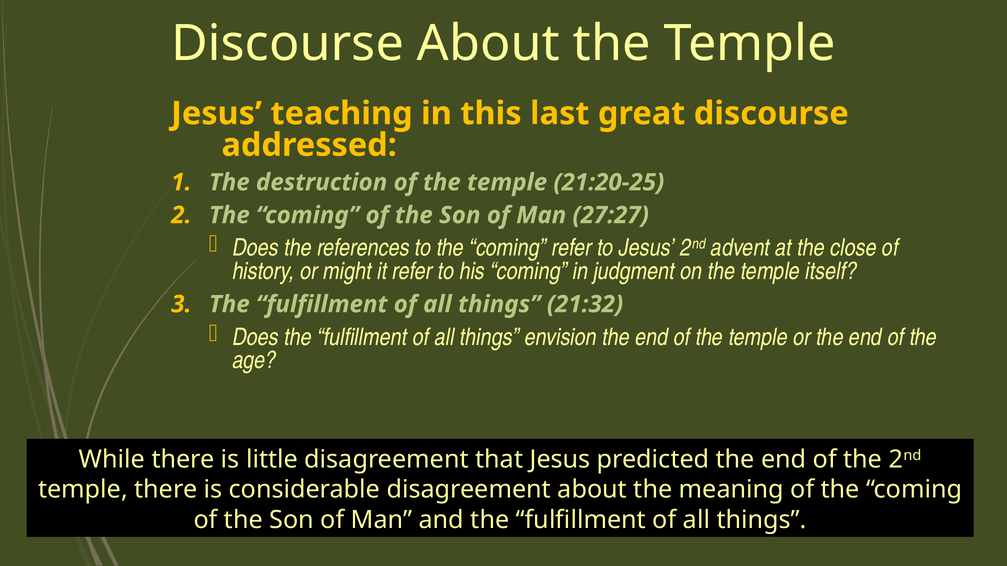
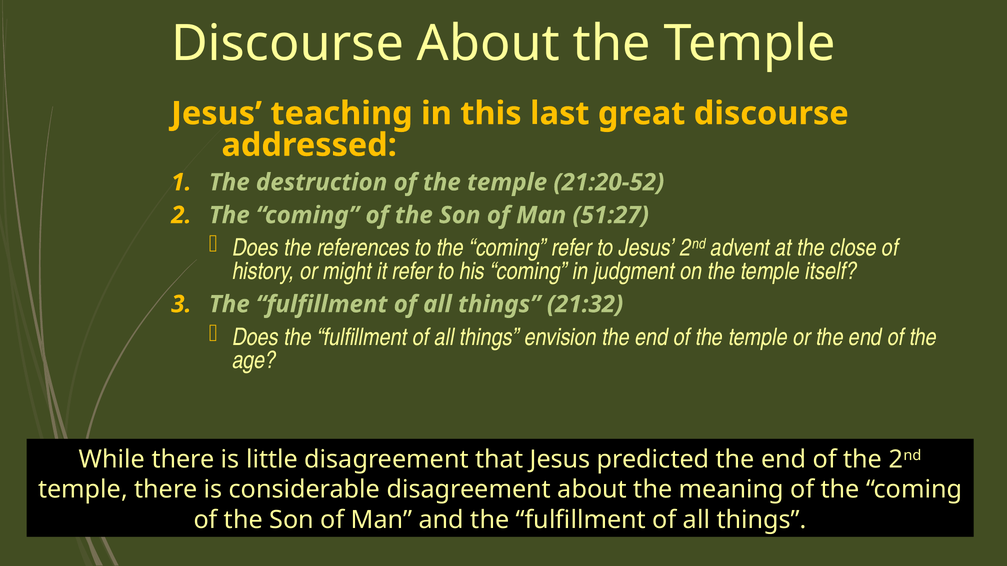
21:20-25: 21:20-25 -> 21:20-52 (609, 183)
27:27: 27:27 -> 51:27 (611, 215)
